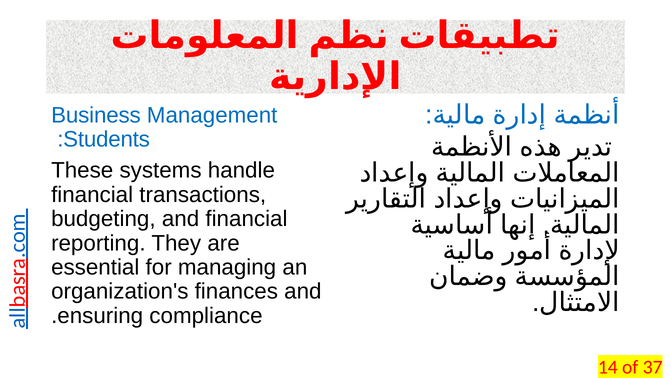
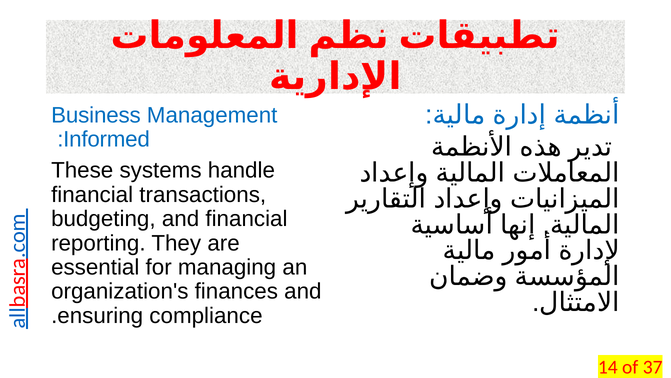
Students: Students -> Informed (107, 139)
